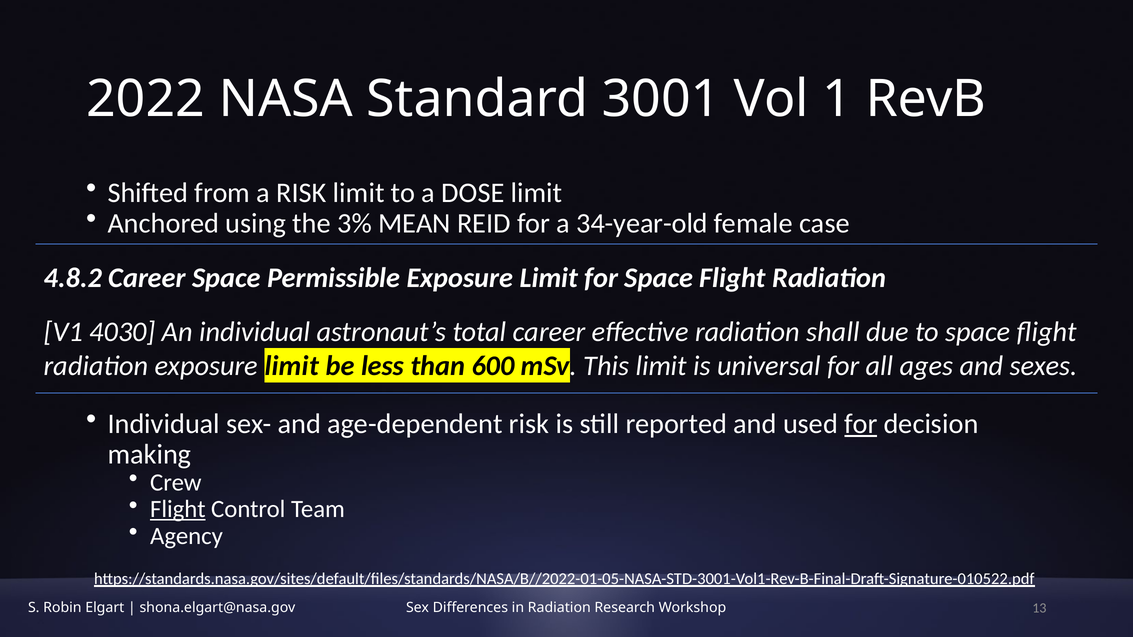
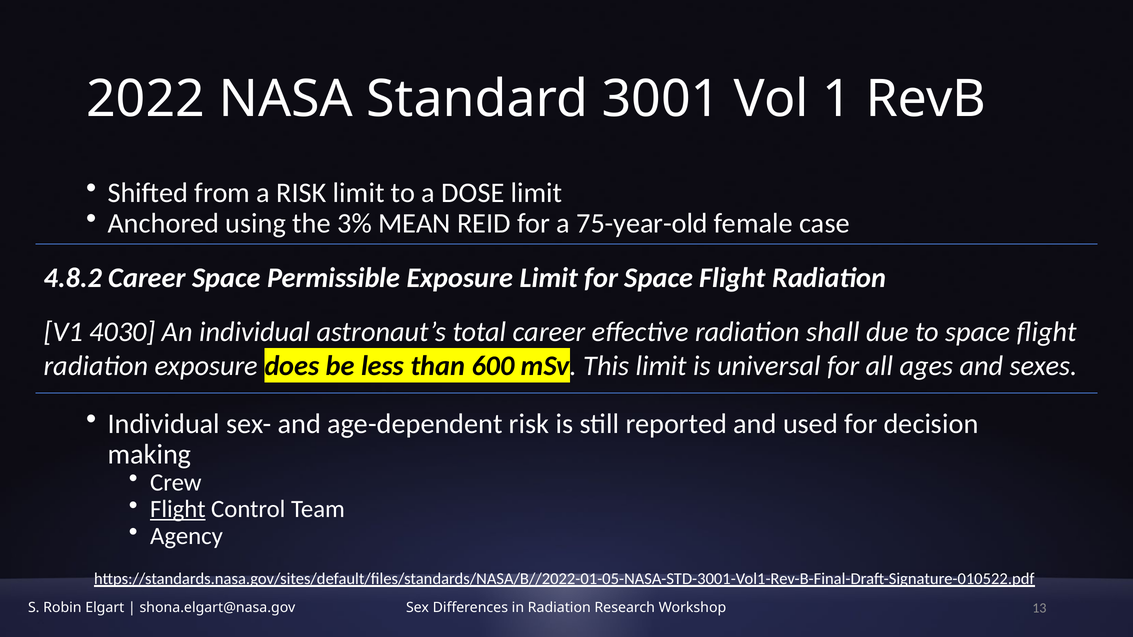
34-year-old: 34-year-old -> 75-year-old (642, 223)
radiation exposure limit: limit -> does (292, 366)
for underline: present -> none (861, 424)
